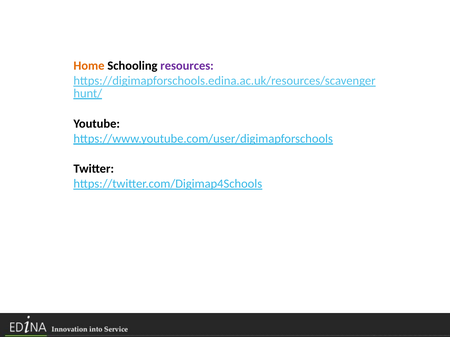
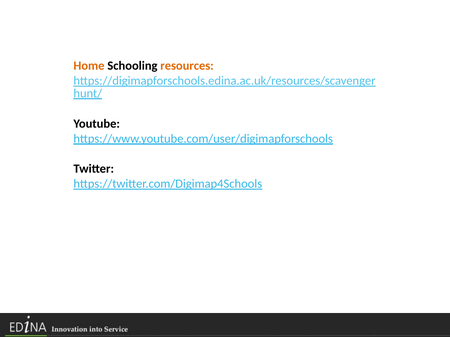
resources colour: purple -> orange (187, 66)
